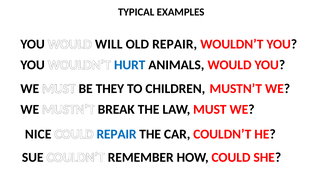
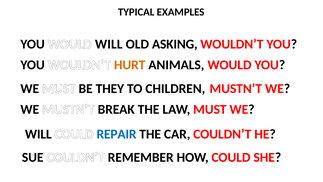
OLD REPAIR: REPAIR -> ASKING (175, 44)
HURT colour: blue -> orange (130, 65)
NICE: NICE -> WILL (38, 134)
